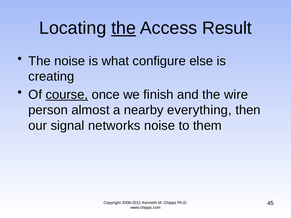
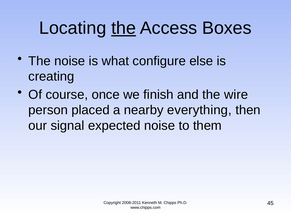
Result: Result -> Boxes (227, 28)
course underline: present -> none (67, 95)
almost: almost -> placed (91, 110)
networks: networks -> expected (114, 126)
